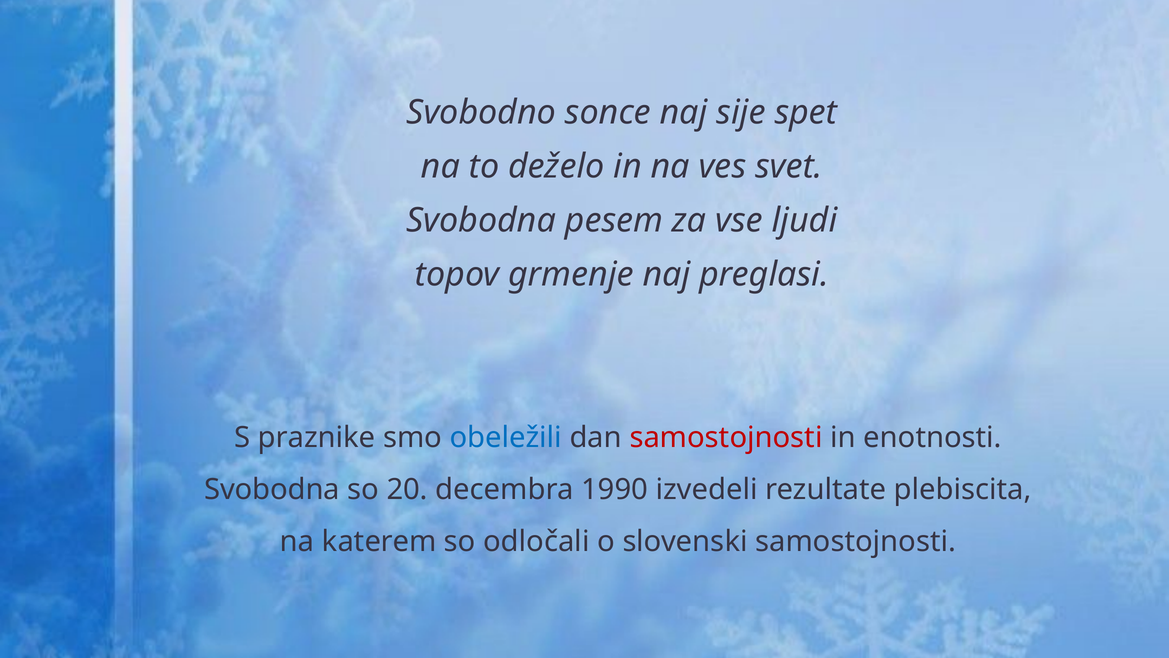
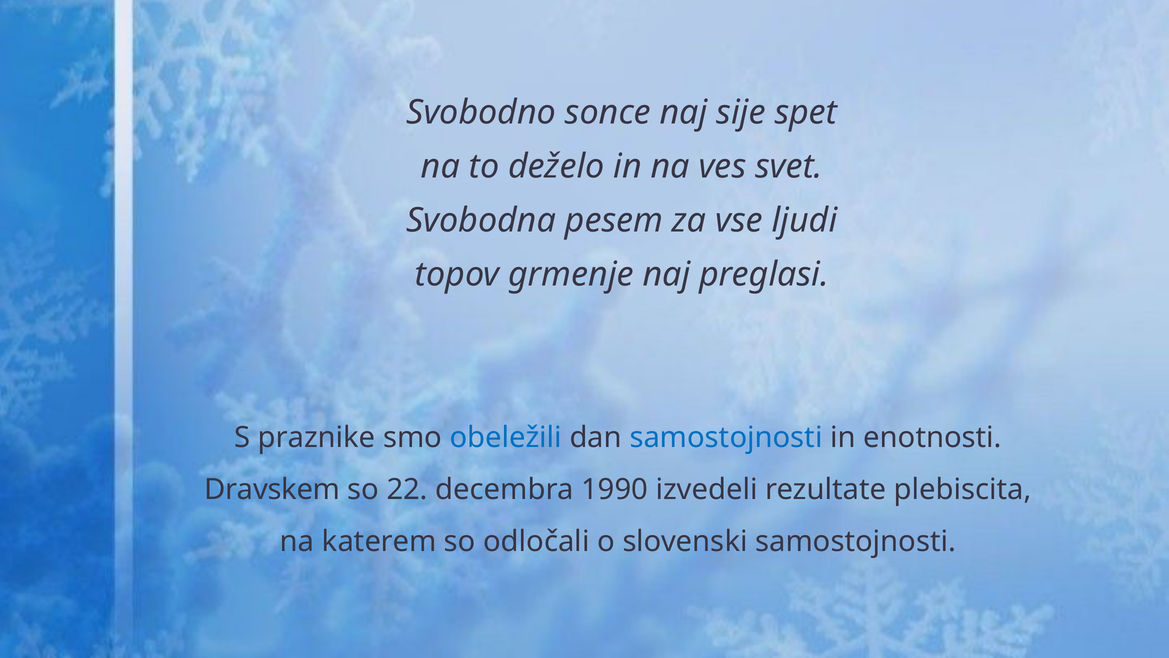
samostojnosti colour: red -> blue (726, 437)
Svobodna: Svobodna -> Dravskem (272, 489)
20: 20 -> 22 (407, 489)
